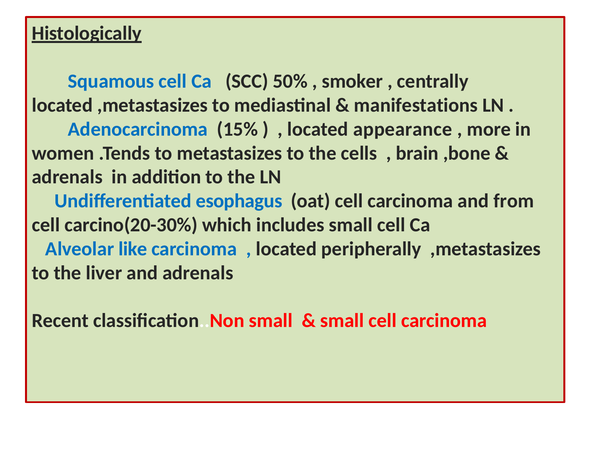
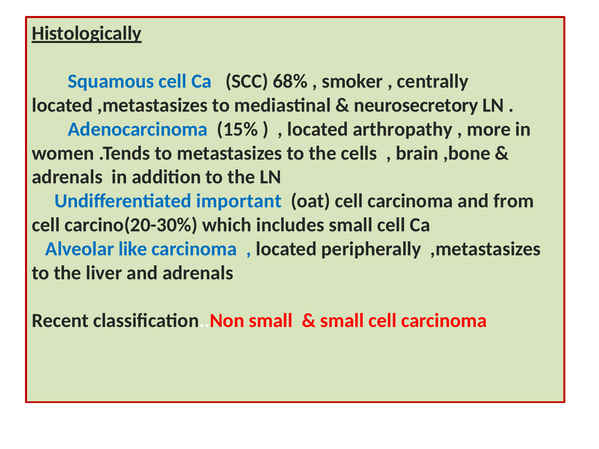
50%: 50% -> 68% (290, 81)
manifestations: manifestations -> neurosecretory (416, 105)
appearance: appearance -> arthropathy (403, 129)
esophagus: esophagus -> important (239, 201)
